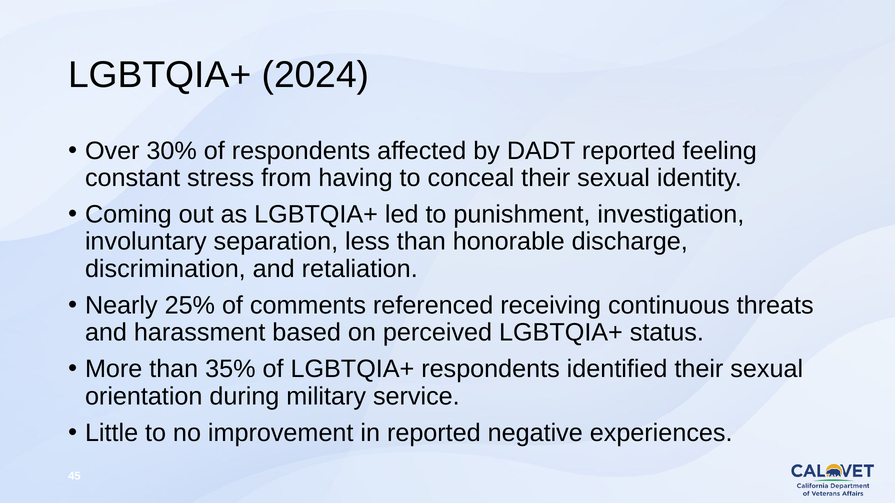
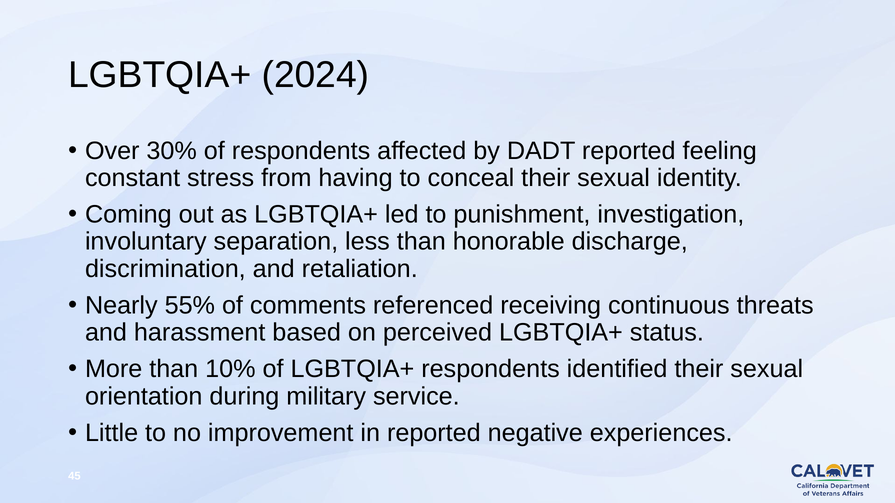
25%: 25% -> 55% (190, 306)
35%: 35% -> 10% (230, 369)
